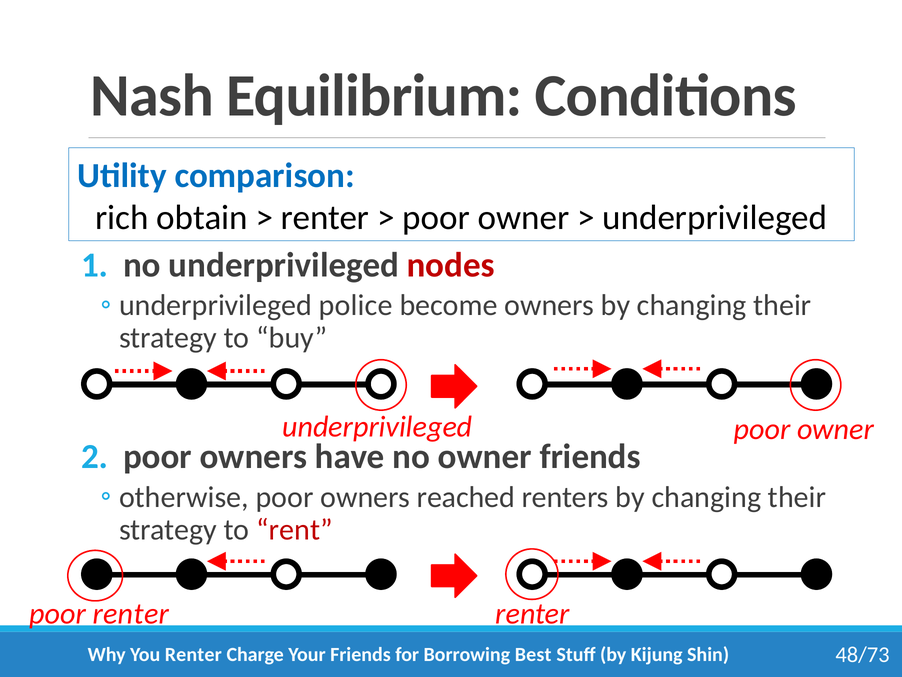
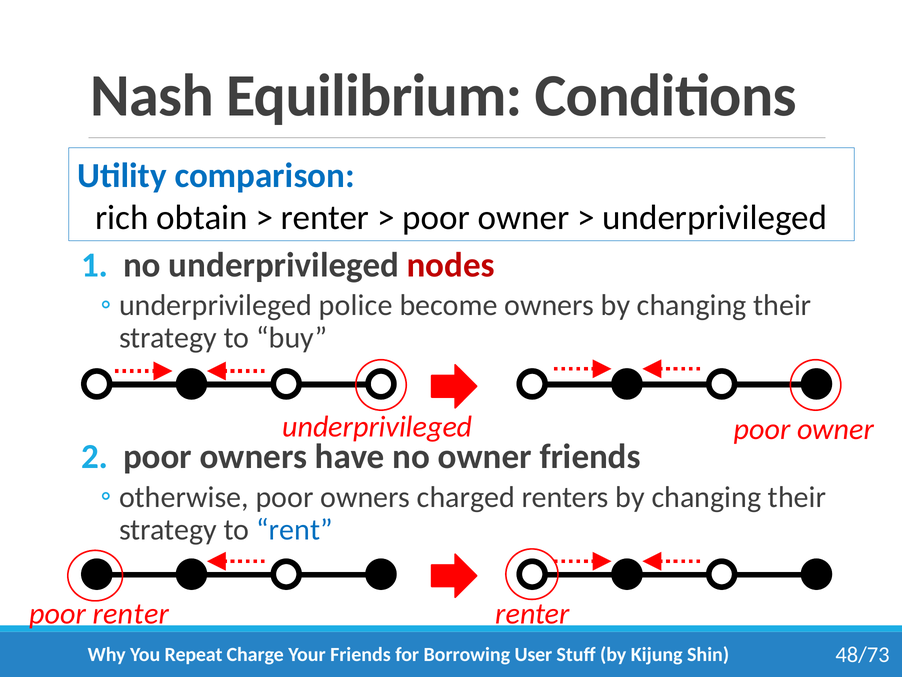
reached: reached -> charged (466, 497)
rent colour: red -> blue (294, 529)
You Renter: Renter -> Repeat (193, 654)
Best: Best -> User (533, 654)
